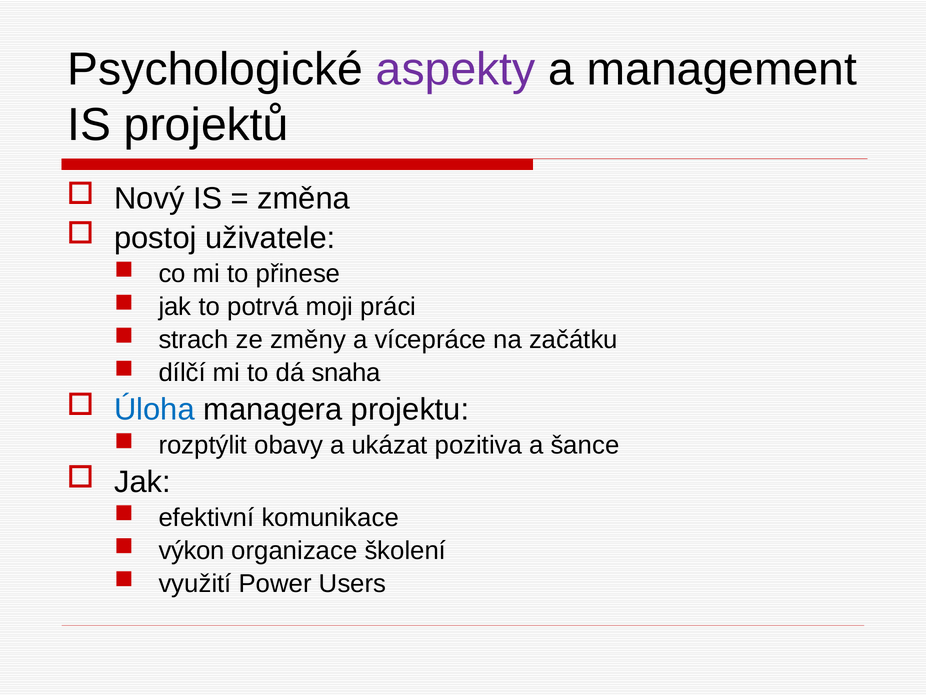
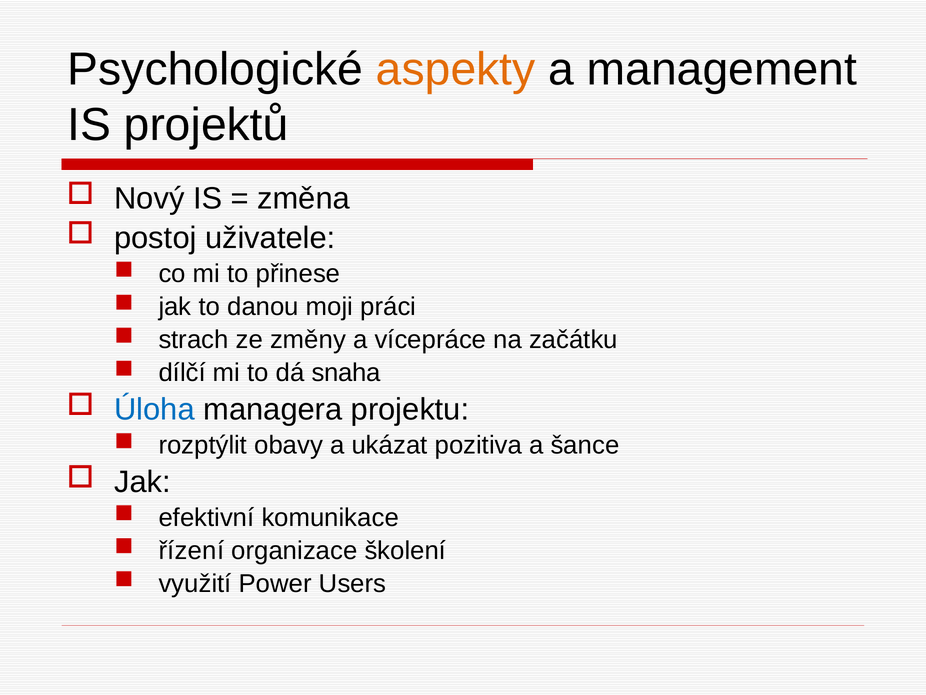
aspekty colour: purple -> orange (456, 69)
potrvá: potrvá -> danou (263, 307)
výkon: výkon -> řízení (191, 550)
